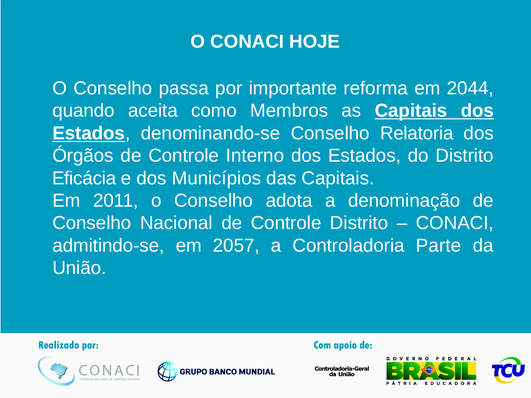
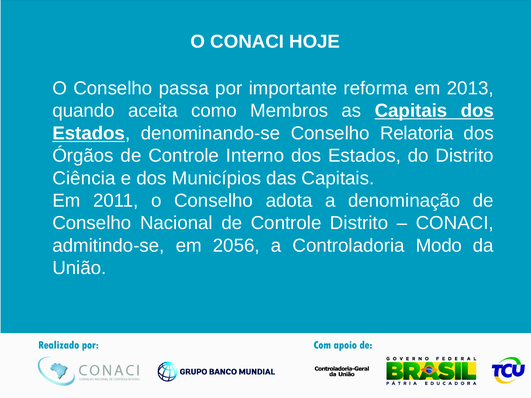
2044: 2044 -> 2013 (470, 88)
Eficácia: Eficácia -> Ciência (84, 178)
2057: 2057 -> 2056 (236, 246)
Parte: Parte -> Modo (439, 246)
